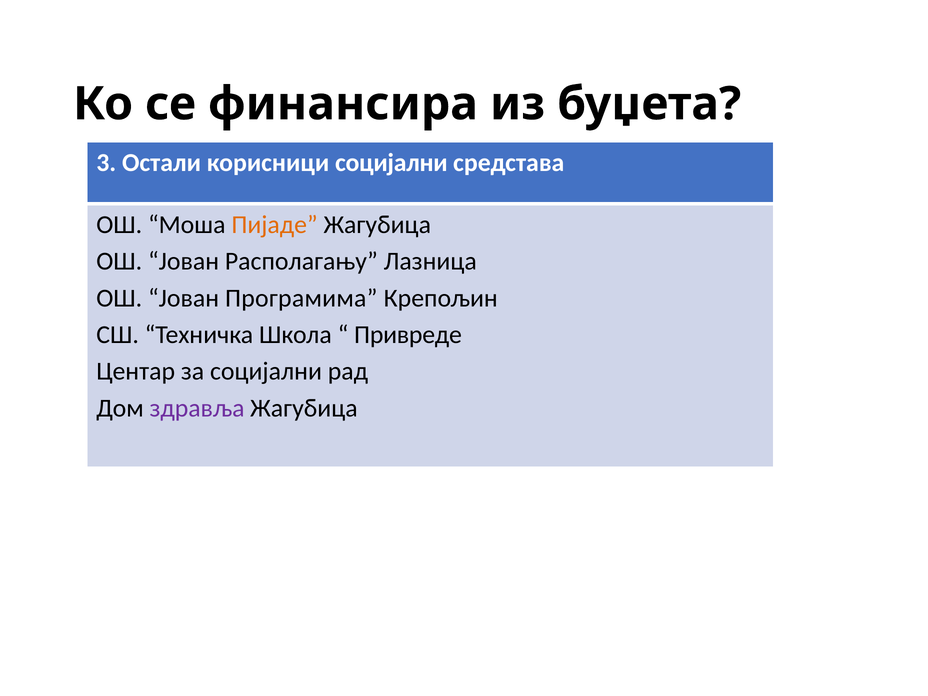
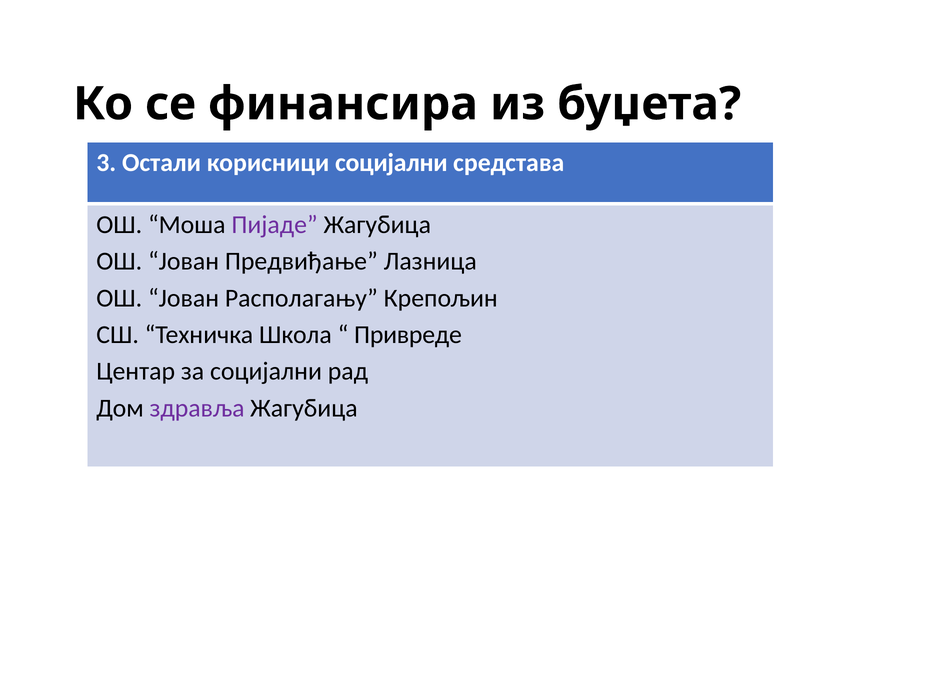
Пијаде colour: orange -> purple (275, 225)
Располагању: Располагању -> Предвиђање (301, 261)
Програмима: Програмима -> Располагању (301, 298)
